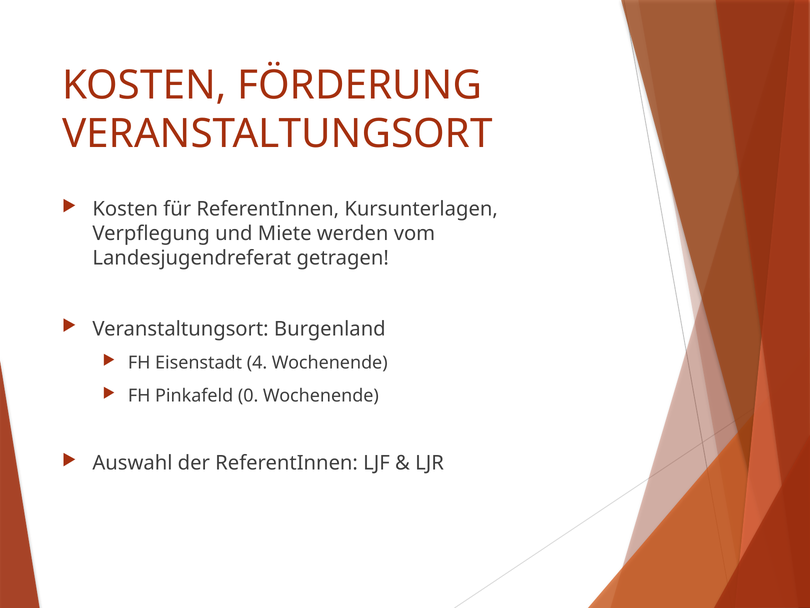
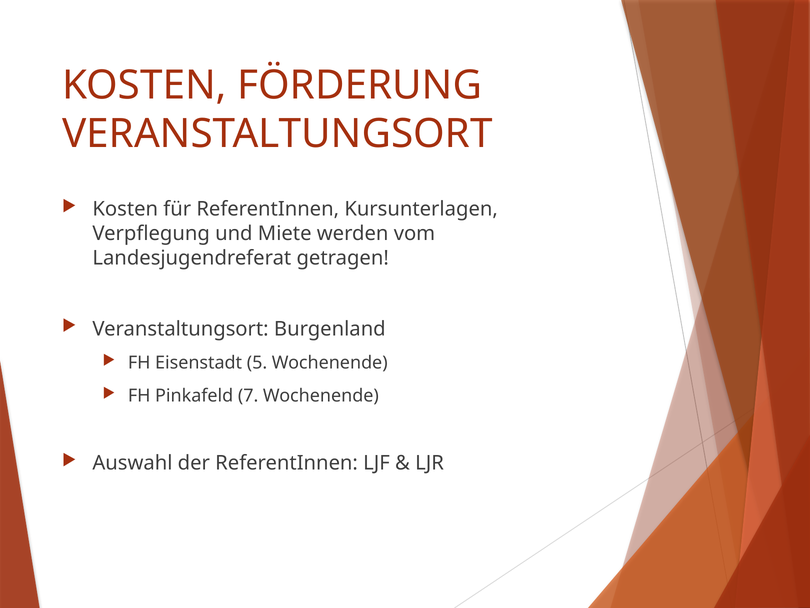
4: 4 -> 5 (257, 363)
0: 0 -> 7 (248, 396)
